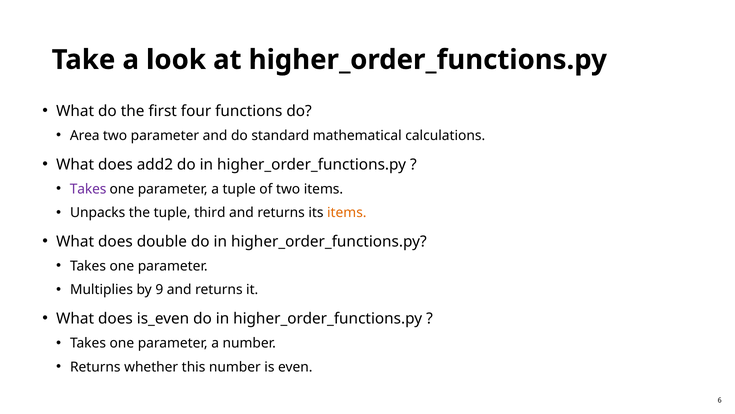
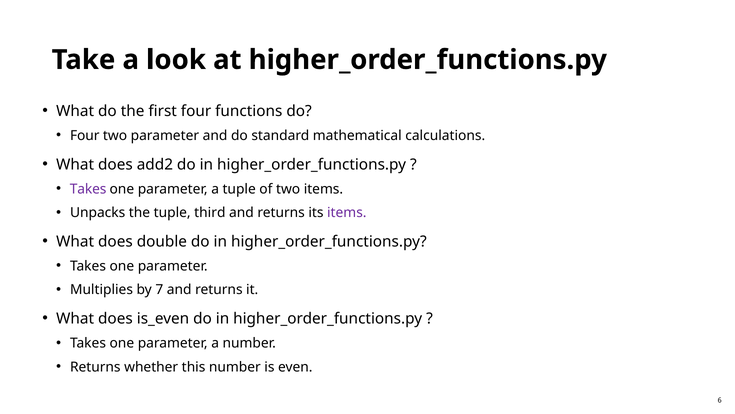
Area: Area -> Four (85, 135)
items colour: orange -> purple (347, 212)
9: 9 -> 7 (159, 289)
